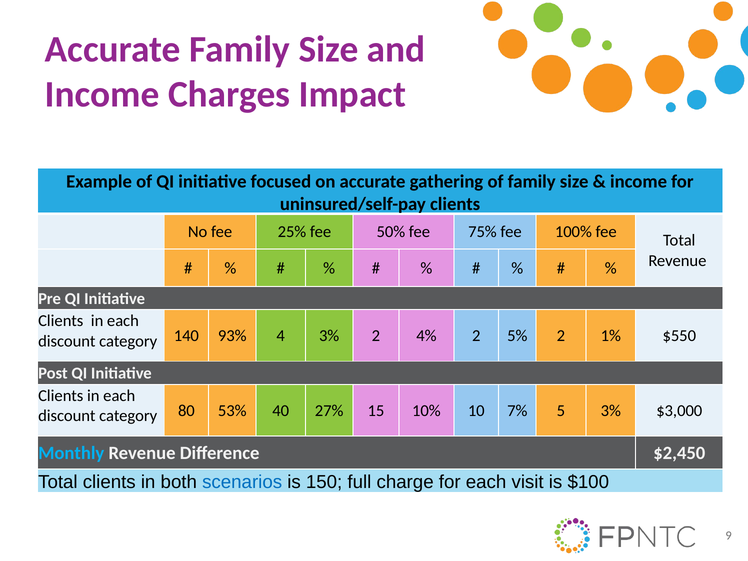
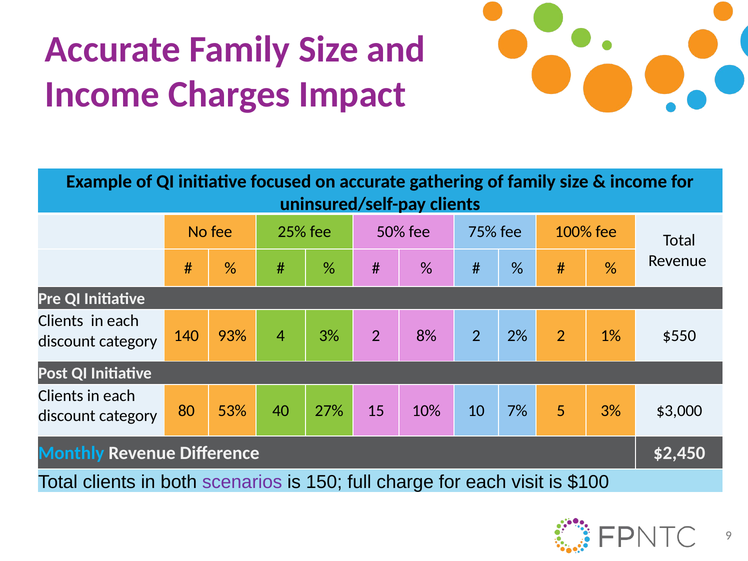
4%: 4% -> 8% (426, 336)
5%: 5% -> 2% (517, 336)
scenarios colour: blue -> purple (242, 482)
